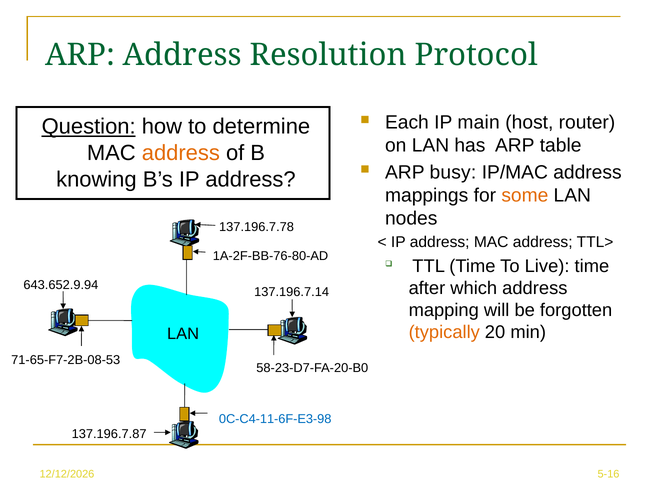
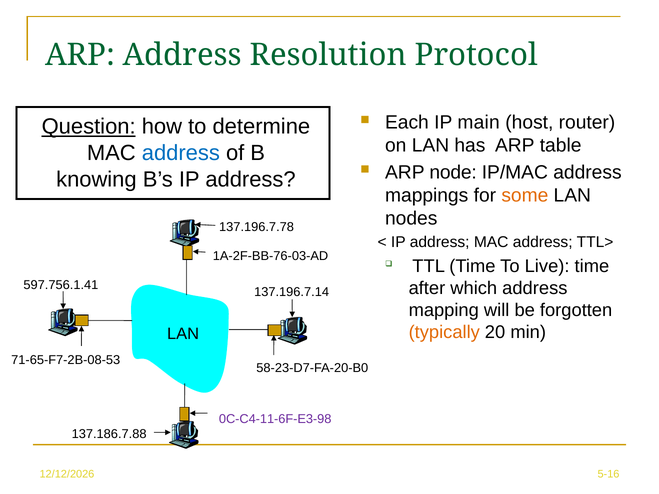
address colour: orange -> blue (181, 153)
busy: busy -> node (453, 172)
1A-2F-BB-76-80-AD: 1A-2F-BB-76-80-AD -> 1A-2F-BB-76-03-AD (271, 256)
643.652.9.94: 643.652.9.94 -> 597.756.1.41 (61, 285)
0C-C4-11-6F-E3-98 colour: blue -> purple (275, 419)
137.196.7.87: 137.196.7.87 -> 137.186.7.88 (109, 434)
